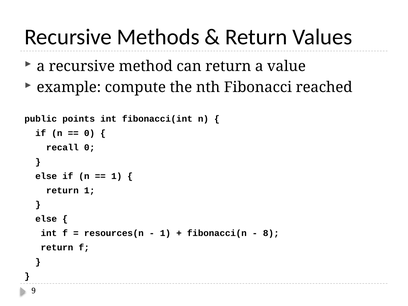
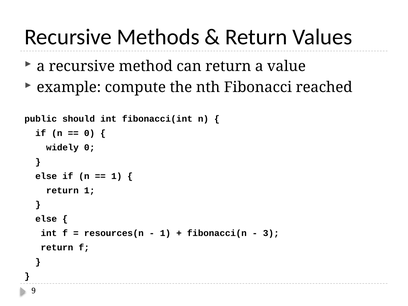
points: points -> should (79, 119)
recall: recall -> widely (62, 148)
8: 8 -> 3 (271, 233)
